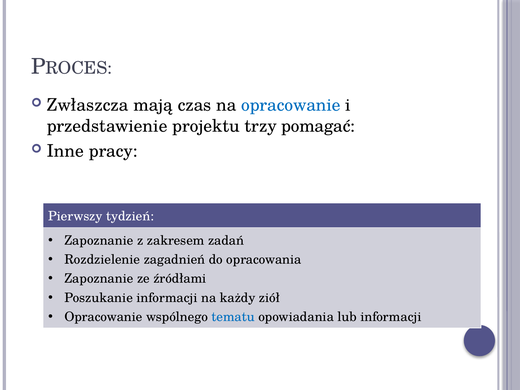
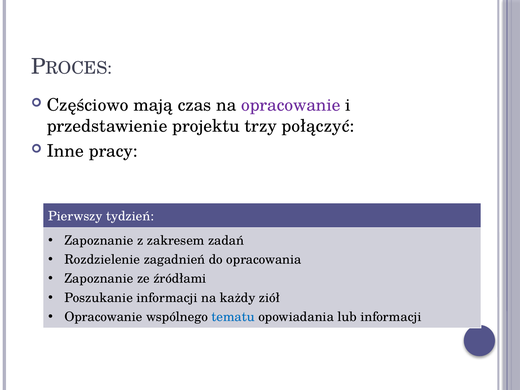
Zwłaszcza: Zwłaszcza -> Częściowo (88, 105)
opracowanie colour: blue -> purple (291, 105)
pomagać: pomagać -> połączyć (318, 126)
